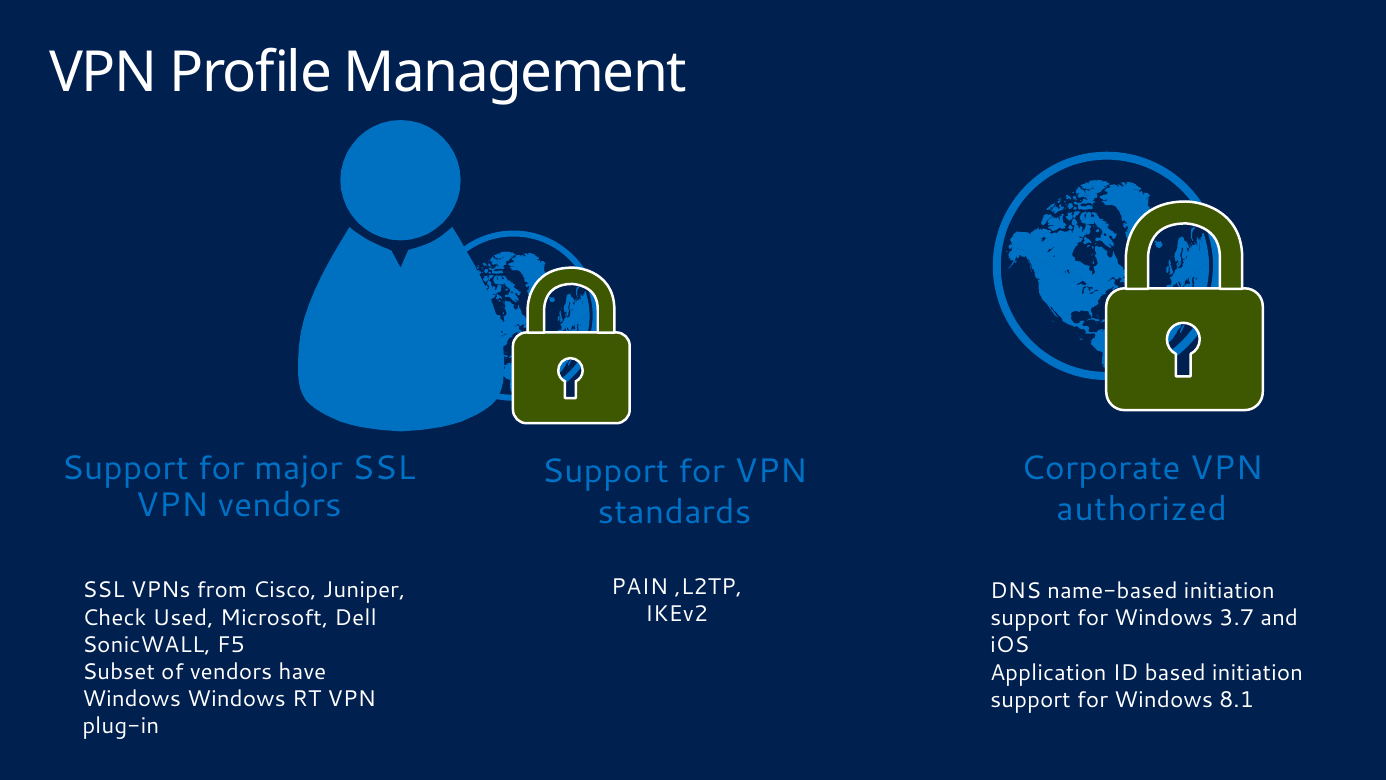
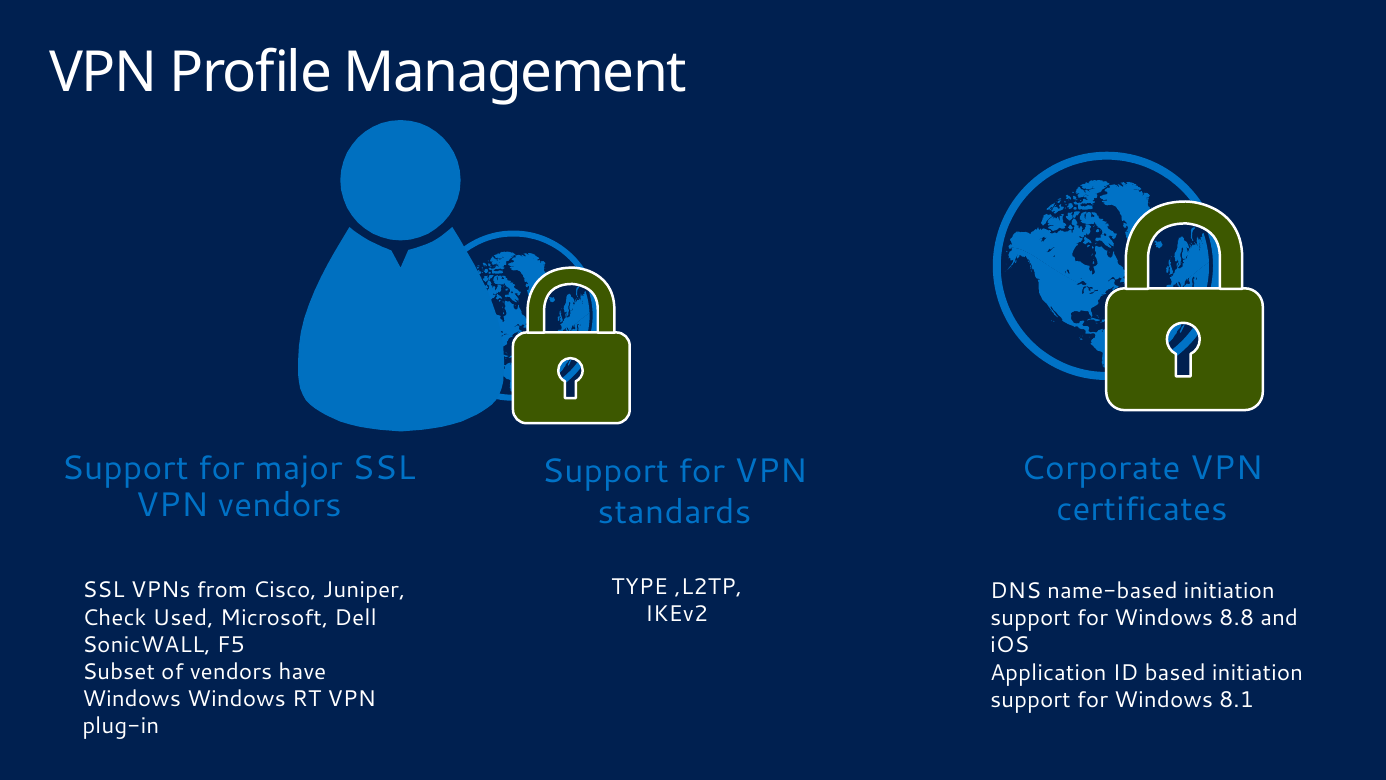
authorized: authorized -> certificates (1142, 509)
PAIN: PAIN -> TYPE (640, 587)
3.7: 3.7 -> 8.8 (1237, 618)
